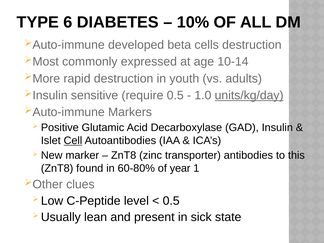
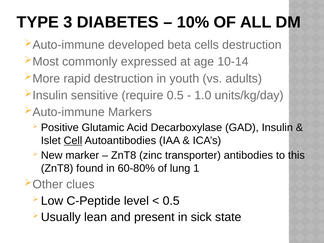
6: 6 -> 3 (68, 22)
units/kg/day underline: present -> none (249, 95)
year: year -> lung (180, 168)
